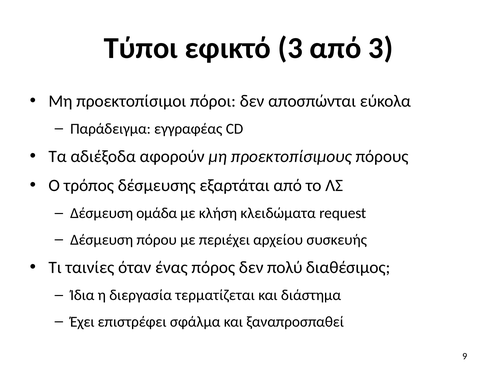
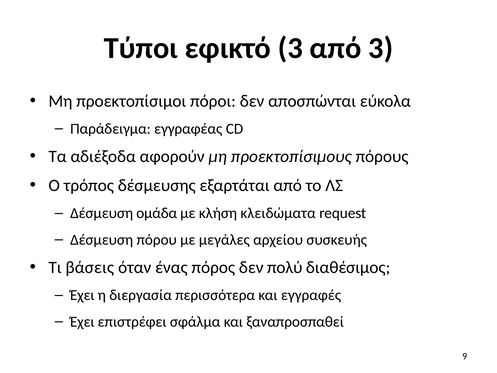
περιέχει: περιέχει -> μεγάλες (224, 240)
ταινίες: ταινίες -> βάσεις (90, 267)
Ίδια: Ίδια -> Έχει (82, 295)
τερματίζεται: τερματίζεται -> περισσότερα (215, 295)
διάστημα: διάστημα -> εγγραφές (311, 295)
